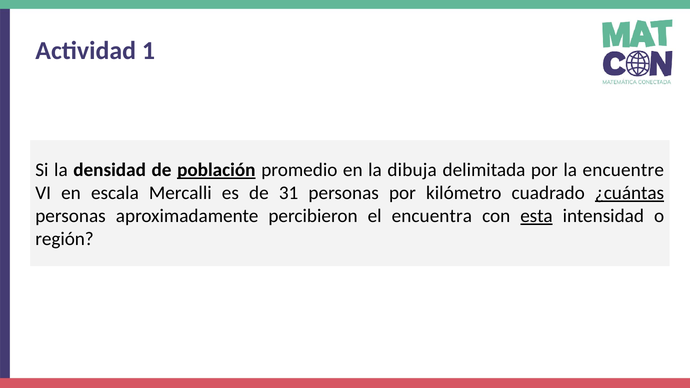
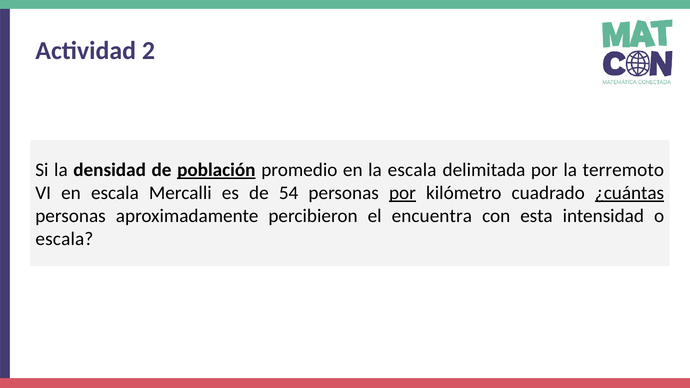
1: 1 -> 2 (148, 51)
la dibuja: dibuja -> escala (412, 170)
encuentre: encuentre -> terremoto (623, 170)
31: 31 -> 54 (289, 193)
por underline: none -> present (402, 193)
esta underline: present -> none (536, 216)
región: región -> escala (64, 239)
